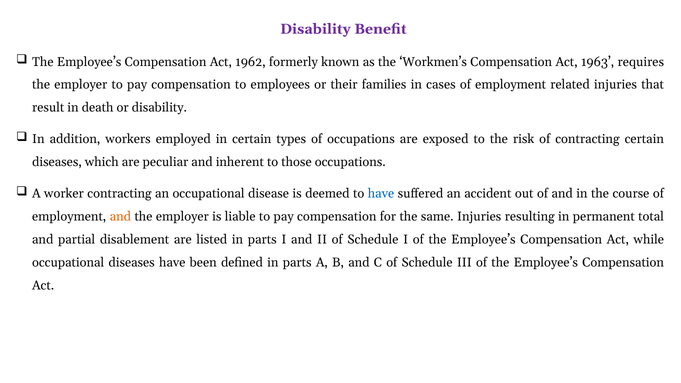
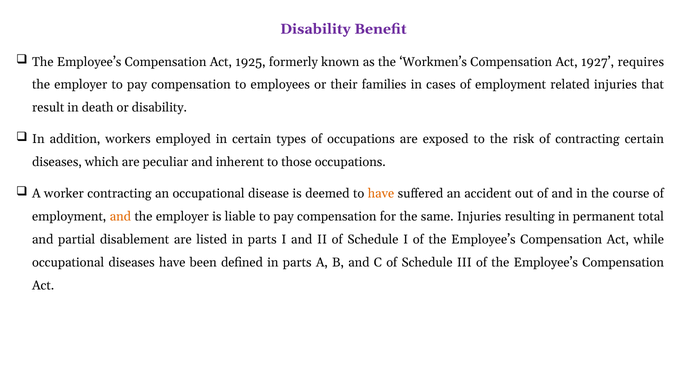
1962: 1962 -> 1925 (250, 62)
1963: 1963 -> 1927 (598, 62)
have colour: blue -> orange (381, 194)
